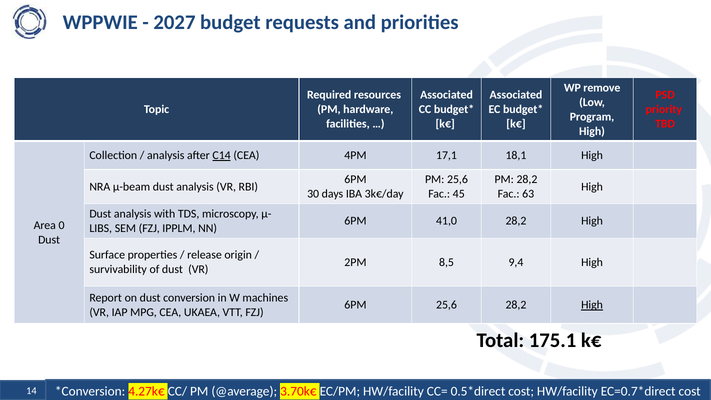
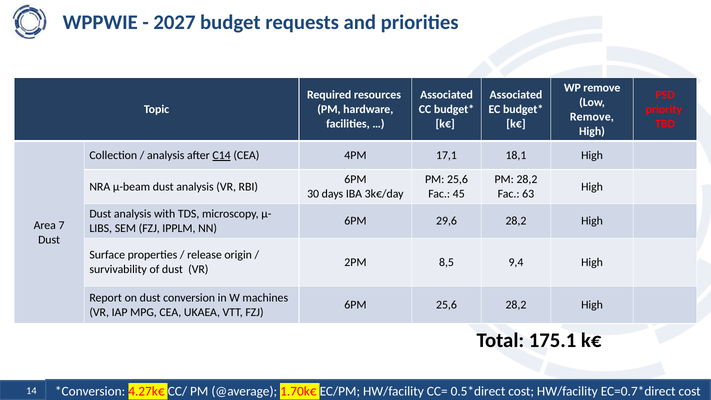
Program: Program -> Remove (592, 117)
41,0: 41,0 -> 29,6 (447, 221)
0: 0 -> 7 (62, 225)
High underline: present -> none (592, 305)
3.70k€: 3.70k€ -> 1.70k€ (298, 391)
